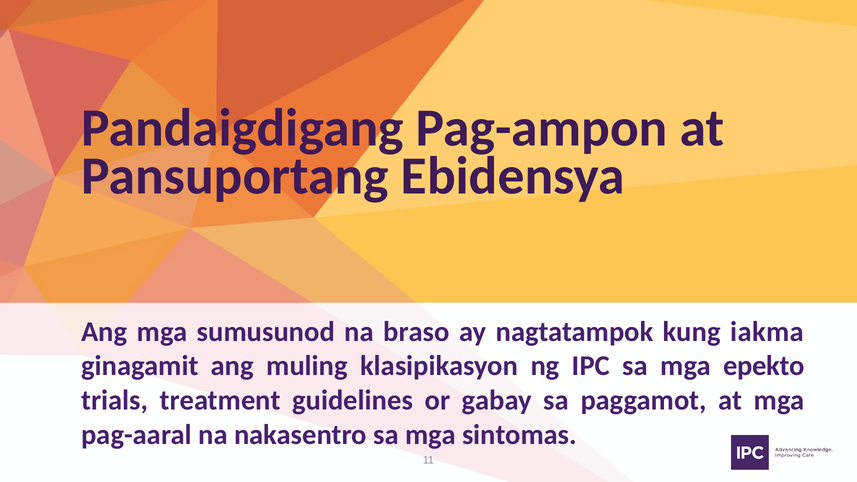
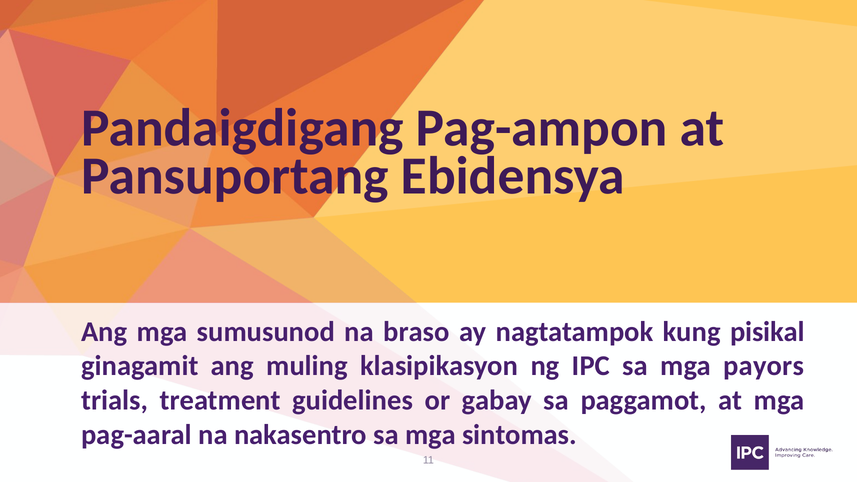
iakma: iakma -> pisikal (767, 332)
epekto: epekto -> payors (764, 366)
